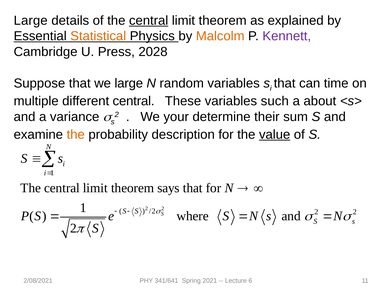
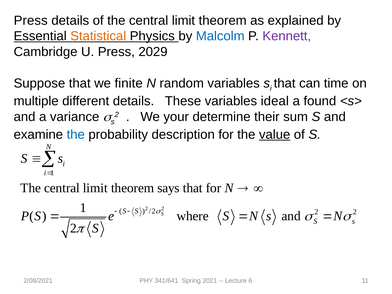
Large: Large -> Press (31, 20)
central underline: present -> none (149, 20)
Malcolm colour: orange -> blue (220, 36)
2028: 2028 -> 2029 (153, 52)
we large: large -> finite (129, 83)
different central: central -> details (134, 101)
such: such -> ideal (275, 101)
about: about -> found (320, 101)
the colour: orange -> blue (76, 135)
